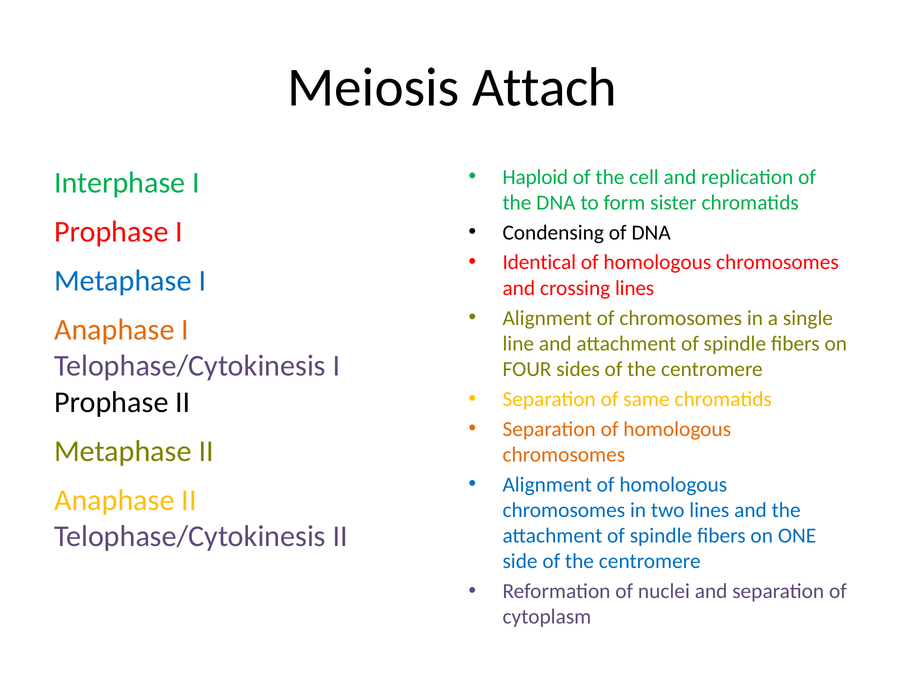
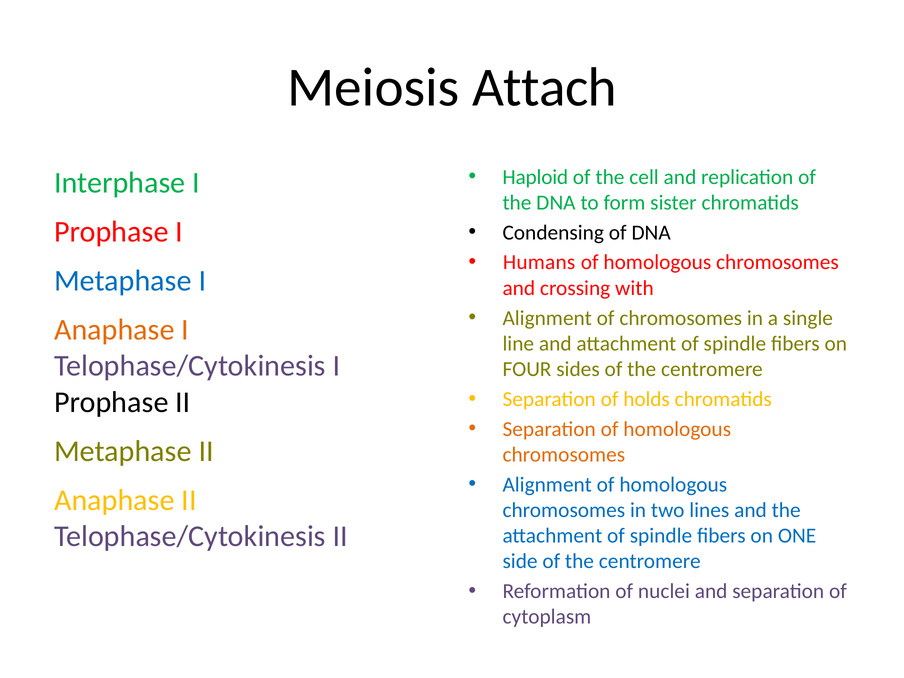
Identical: Identical -> Humans (539, 262)
crossing lines: lines -> with (634, 288)
same: same -> holds (647, 399)
